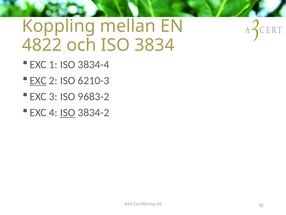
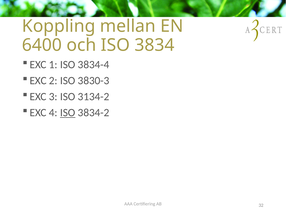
4822: 4822 -> 6400 (42, 45)
EXC underline: present -> none (38, 80)
6210-3: 6210-3 -> 3830-3 (94, 80)
9683-2: 9683-2 -> 3134-2 (94, 96)
